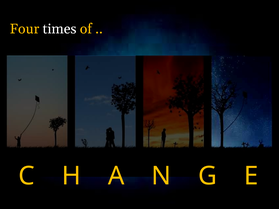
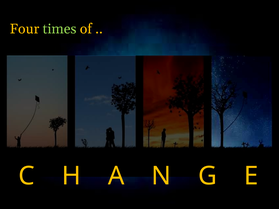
times colour: white -> light green (60, 29)
